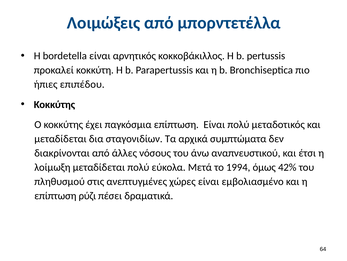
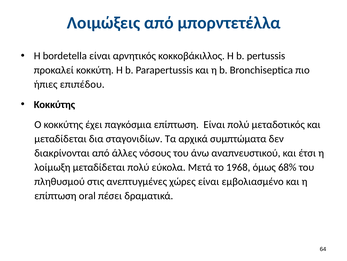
1994: 1994 -> 1968 (238, 167)
42%: 42% -> 68% (287, 167)
ρύζι: ρύζι -> oral (87, 195)
